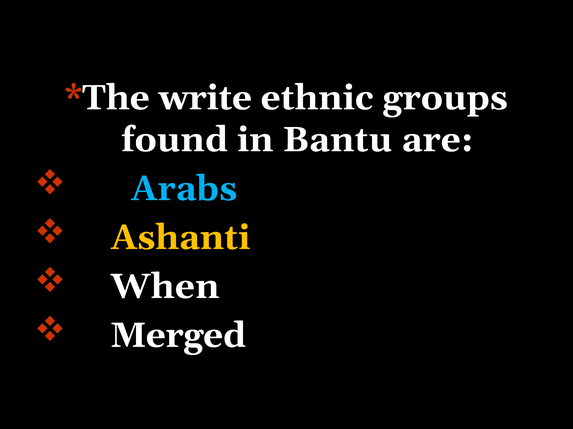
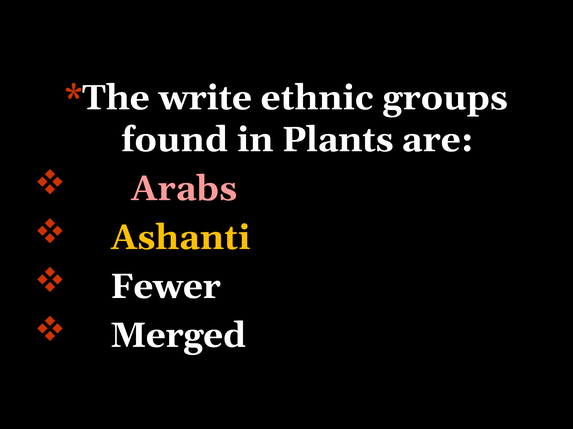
Bantu: Bantu -> Plants (338, 140)
Arabs colour: light blue -> pink (184, 189)
When: When -> Fewer (166, 287)
